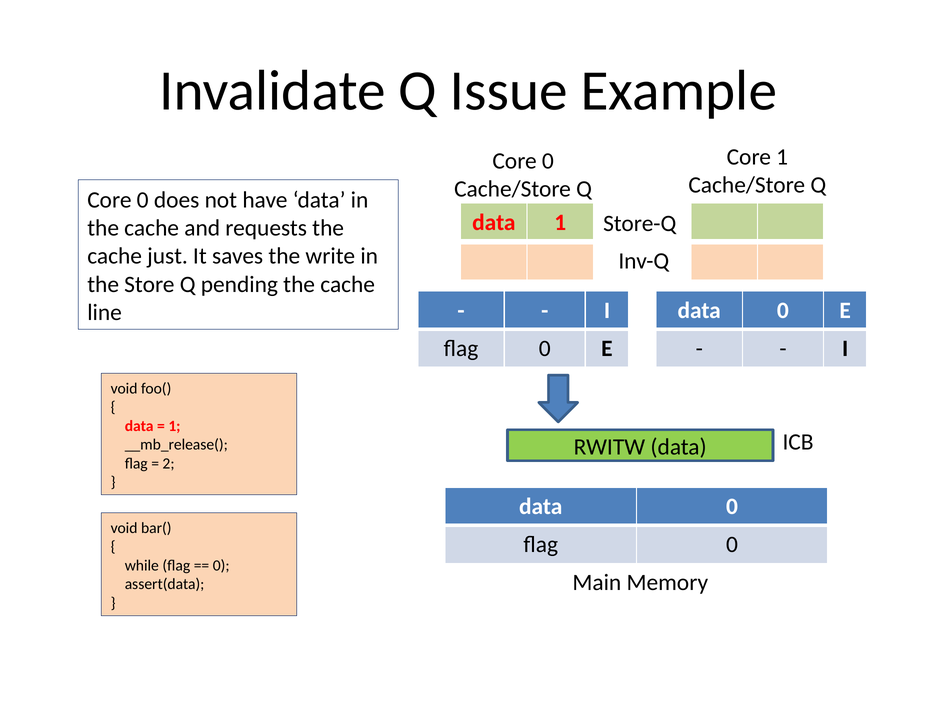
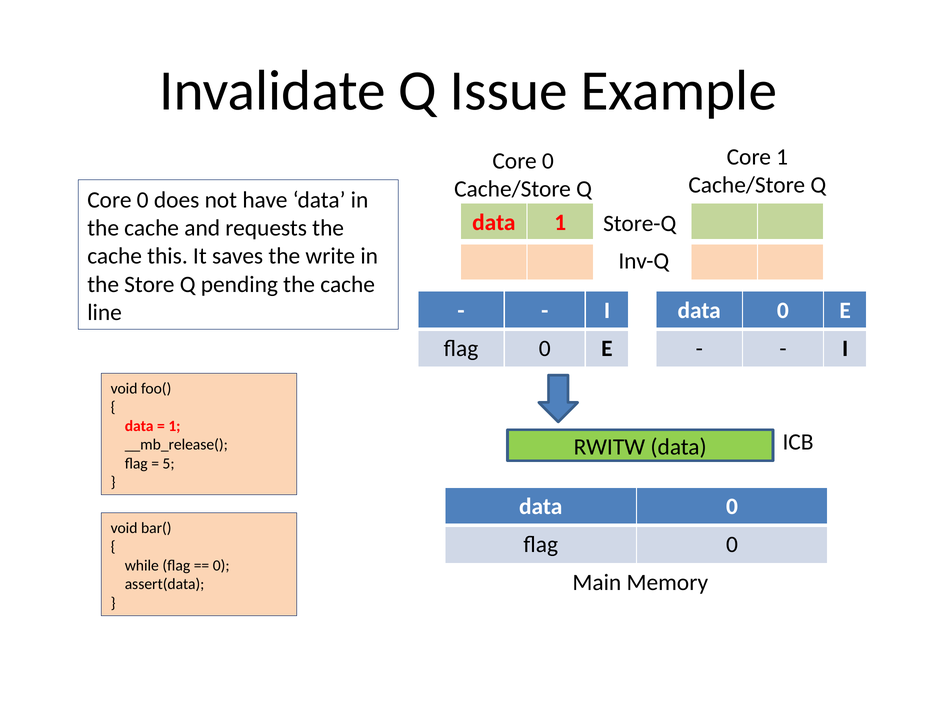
just: just -> this (168, 256)
2: 2 -> 5 (169, 463)
